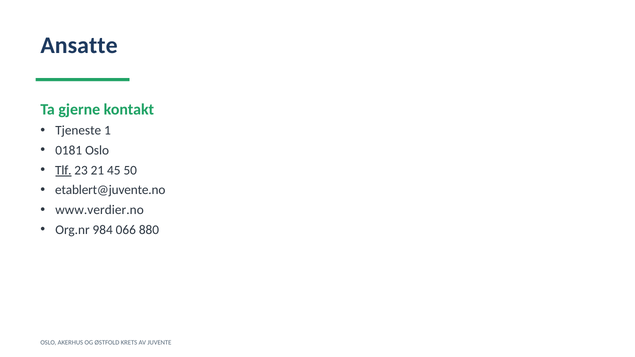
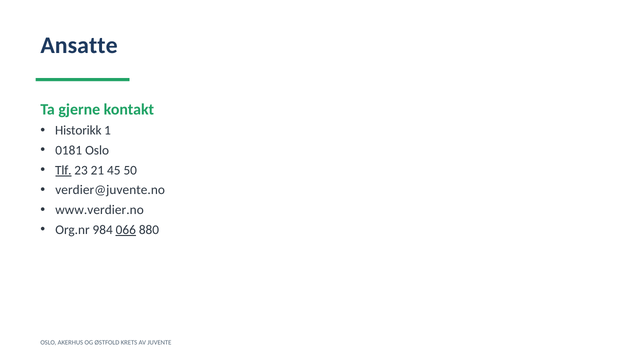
Tjeneste: Tjeneste -> Historikk (78, 131)
etablert@juvente.no: etablert@juvente.no -> verdier@juvente.no (110, 190)
066 underline: none -> present (126, 230)
